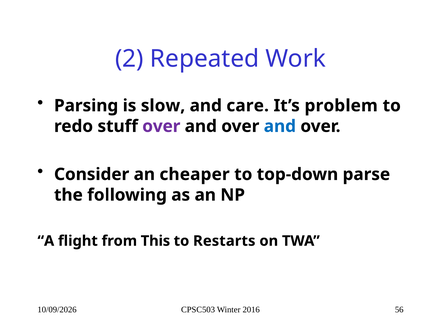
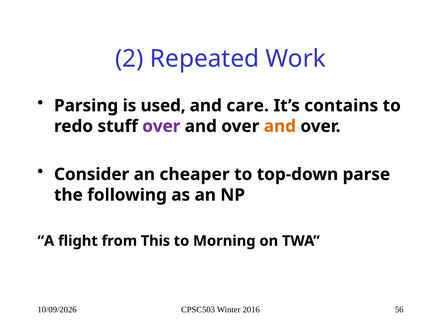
slow: slow -> used (163, 106)
problem: problem -> contains (341, 106)
and colour: blue -> orange (280, 126)
Restarts: Restarts -> Morning (224, 241)
